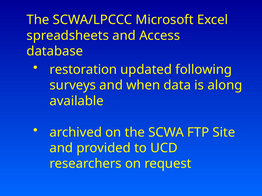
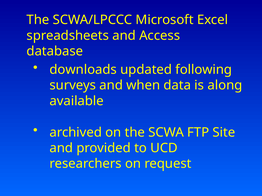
restoration: restoration -> downloads (83, 70)
